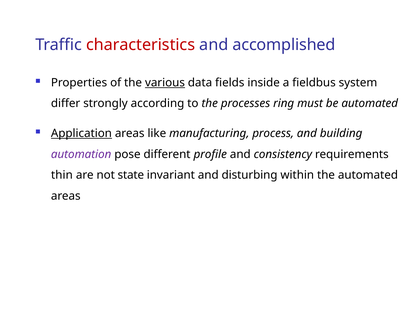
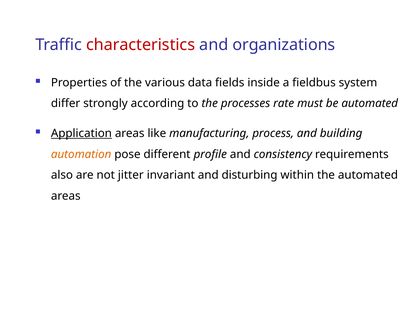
accomplished: accomplished -> organizations (284, 45)
various underline: present -> none (165, 83)
ring: ring -> rate (284, 103)
automation colour: purple -> orange (81, 154)
thin: thin -> also (62, 175)
state: state -> jitter (131, 175)
